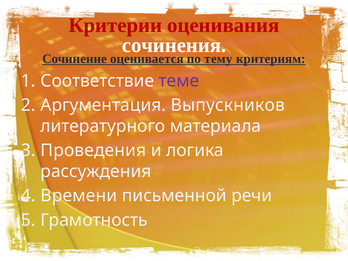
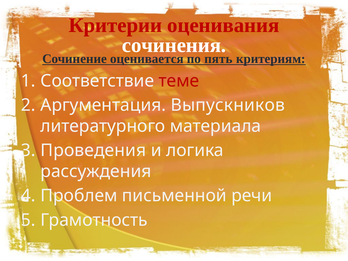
тему: тему -> пять (218, 59)
теме colour: purple -> red (179, 81)
Времени: Времени -> Проблем (79, 196)
